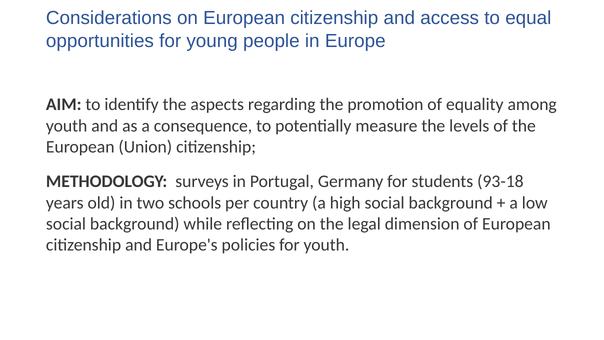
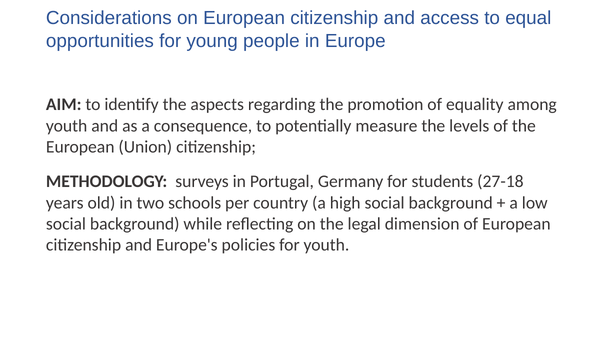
93-18: 93-18 -> 27-18 (500, 182)
